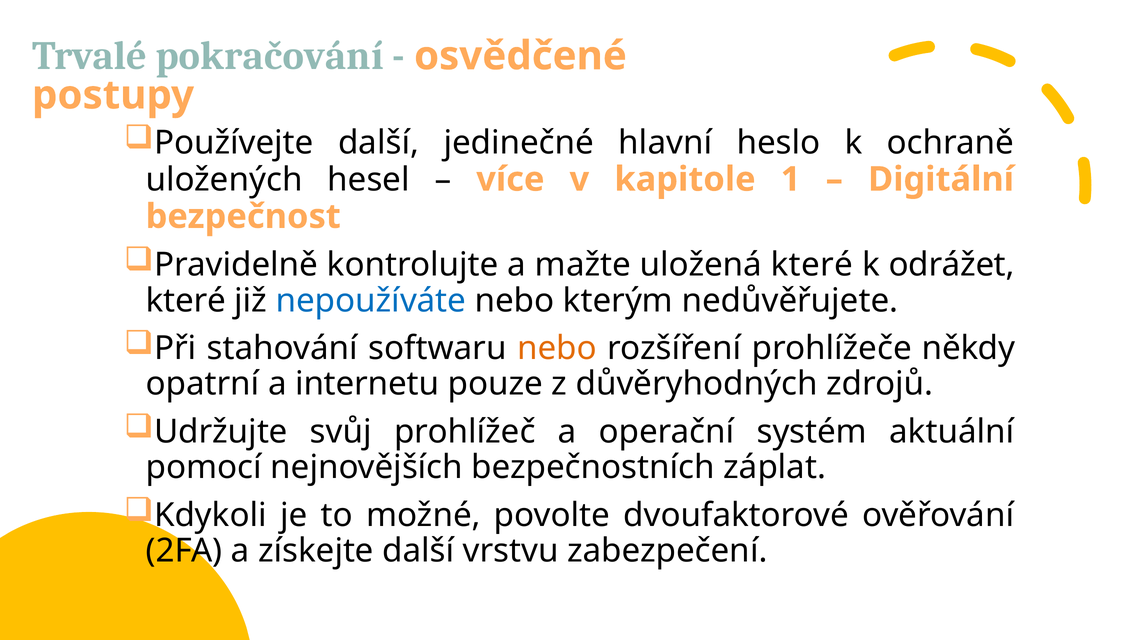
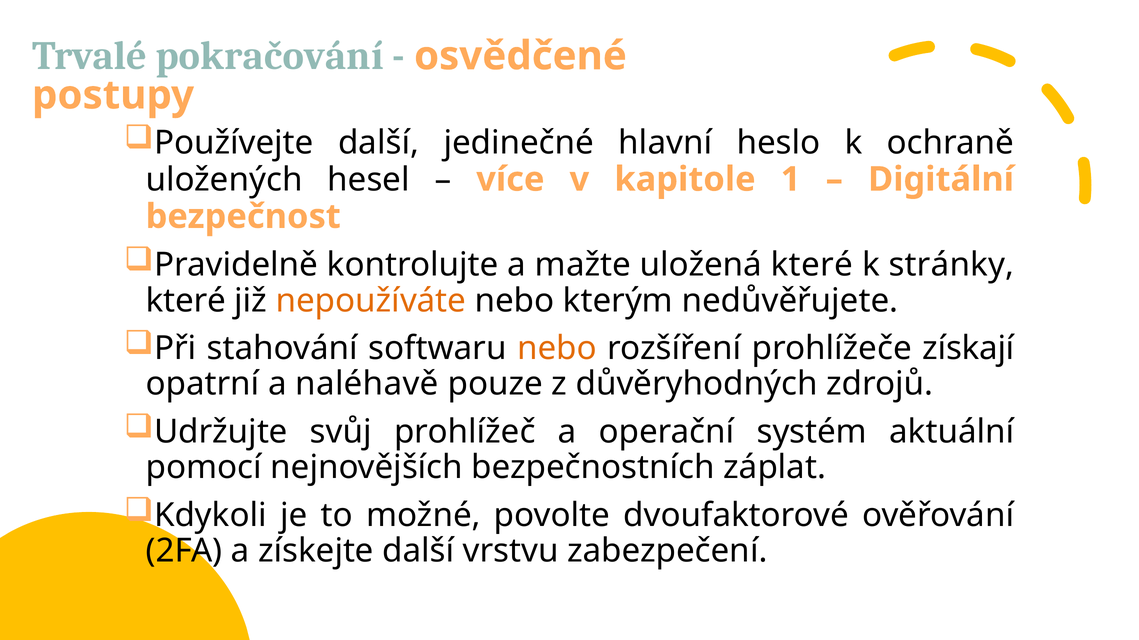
odrážet: odrážet -> stránky (951, 265)
nepoužíváte colour: blue -> orange (371, 301)
někdy: někdy -> získají (968, 349)
internetu: internetu -> naléhavě (367, 384)
